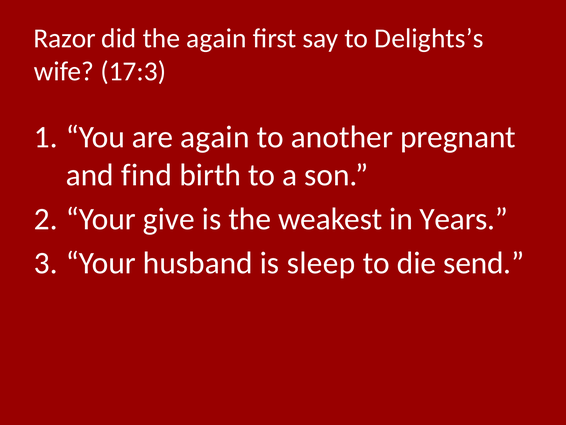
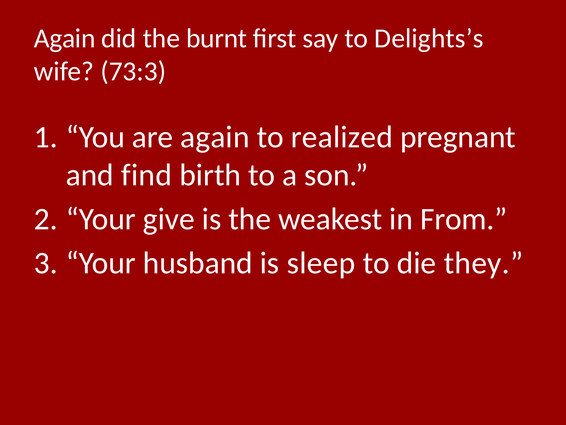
Razor: Razor -> Again (65, 38)
the again: again -> burnt (217, 38)
17:3: 17:3 -> 73:3 (133, 71)
another: another -> realized (342, 137)
Years: Years -> From (464, 219)
send: send -> they (483, 263)
